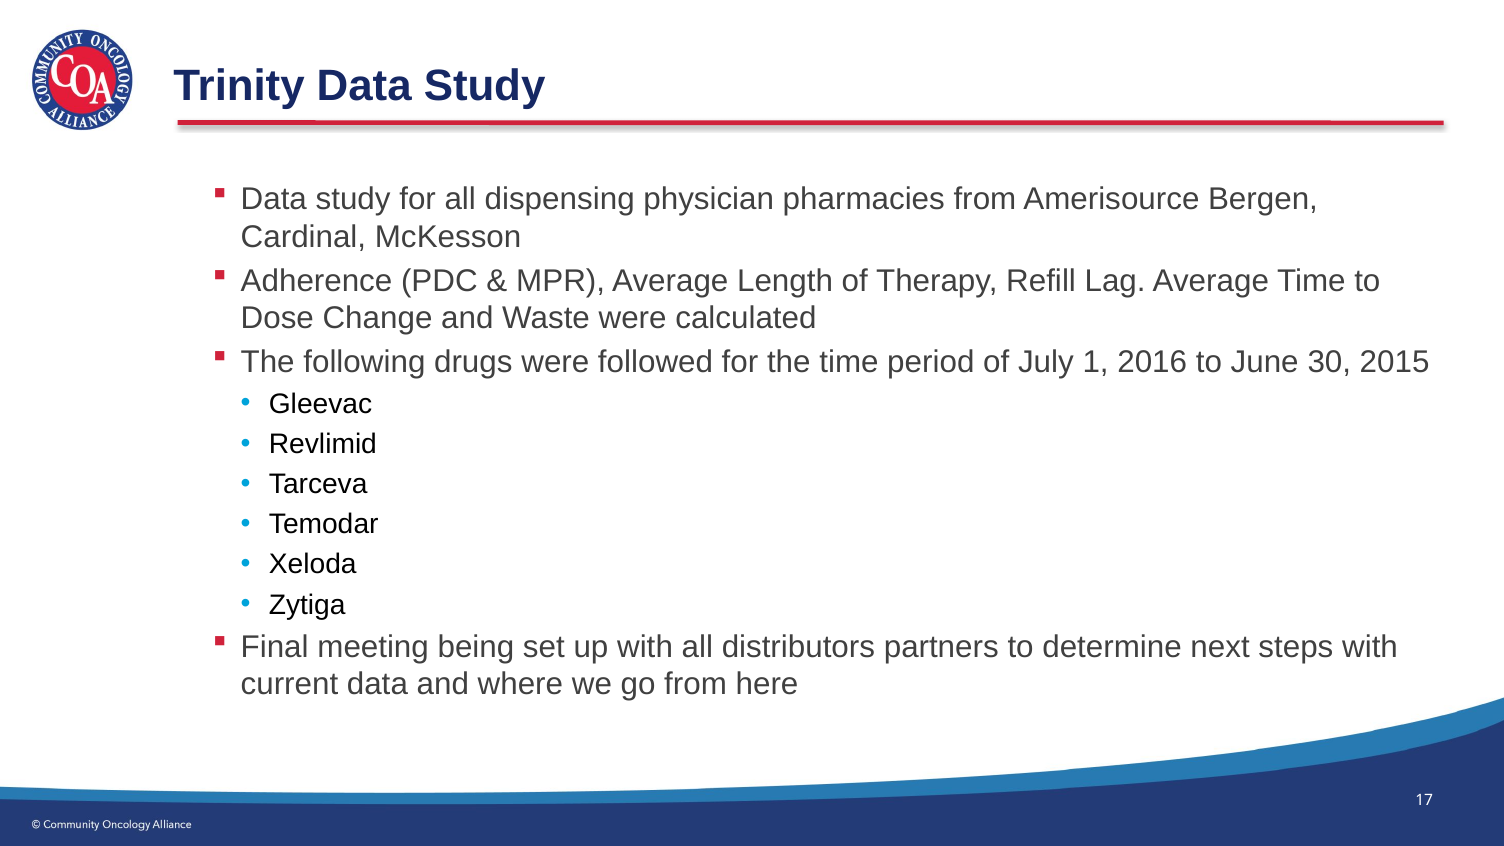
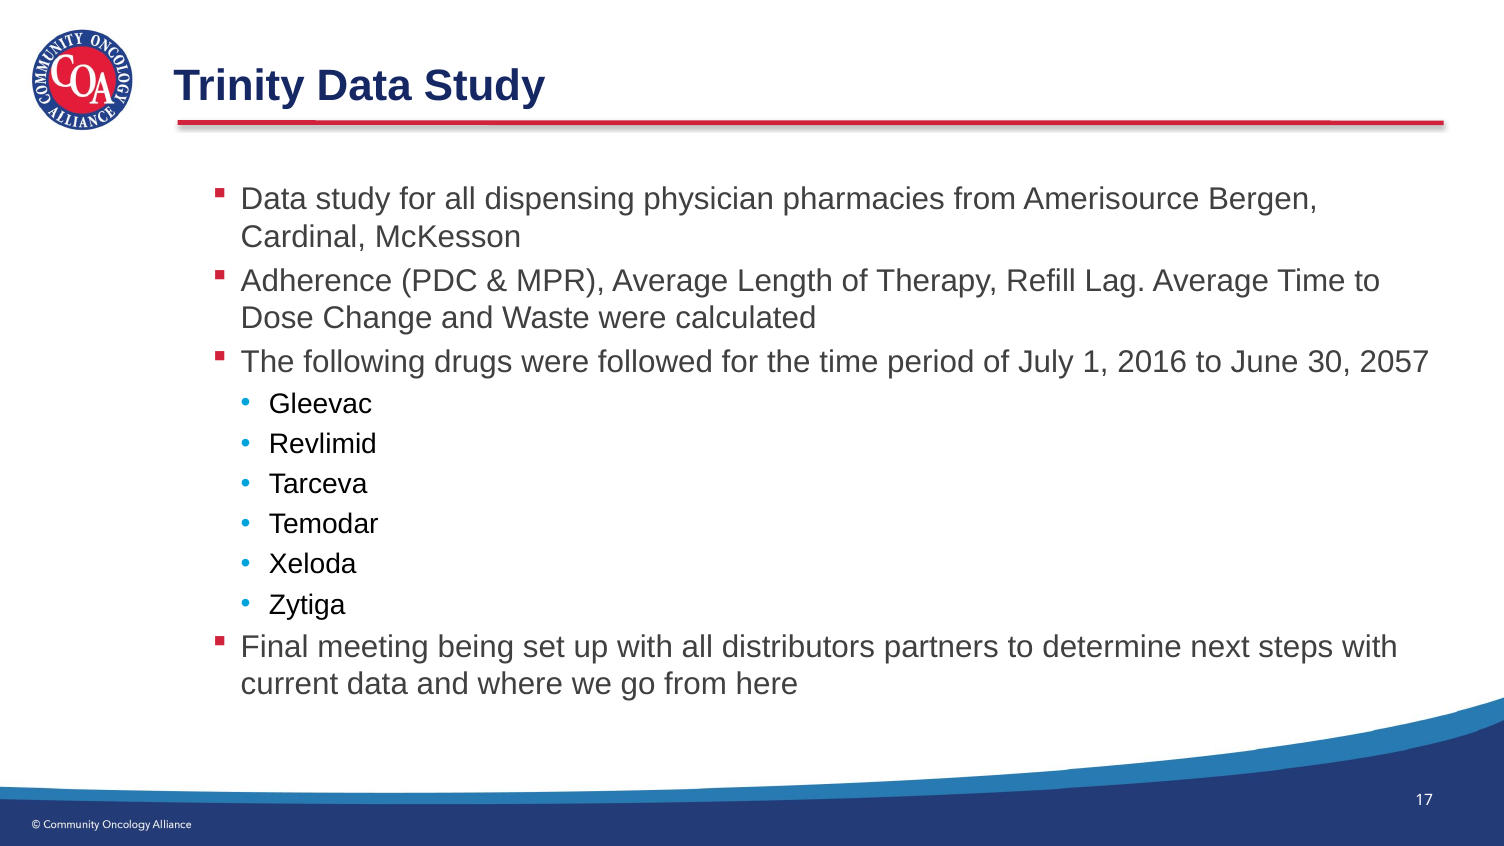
2015: 2015 -> 2057 (1395, 362)
